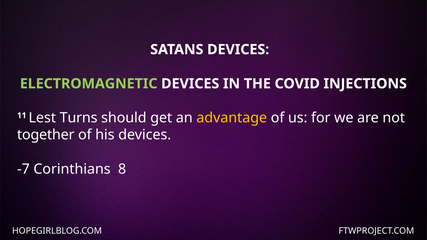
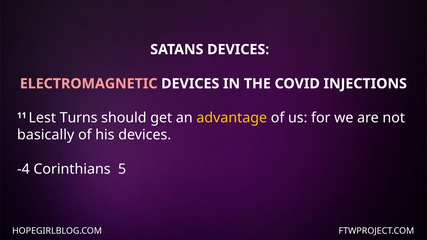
ELECTROMAGNETIC colour: light green -> pink (89, 84)
together: together -> basically (46, 135)
-7: -7 -> -4 (23, 169)
8: 8 -> 5 (122, 169)
